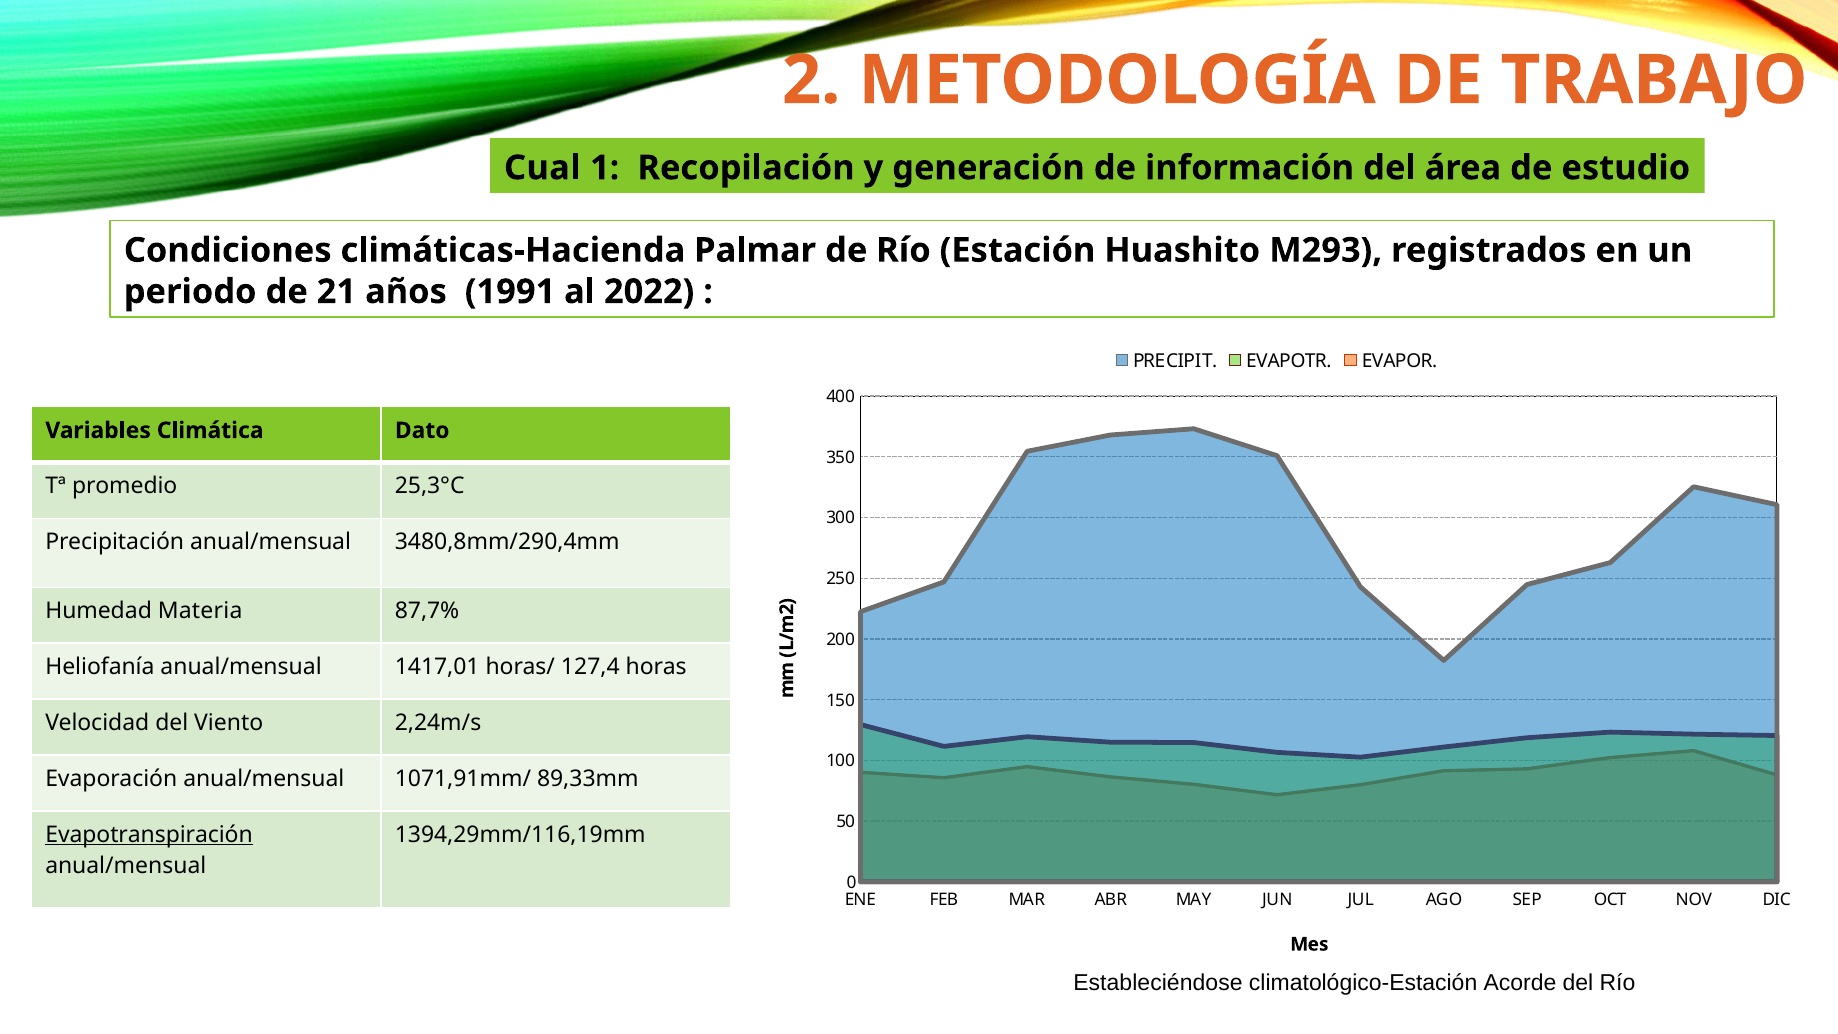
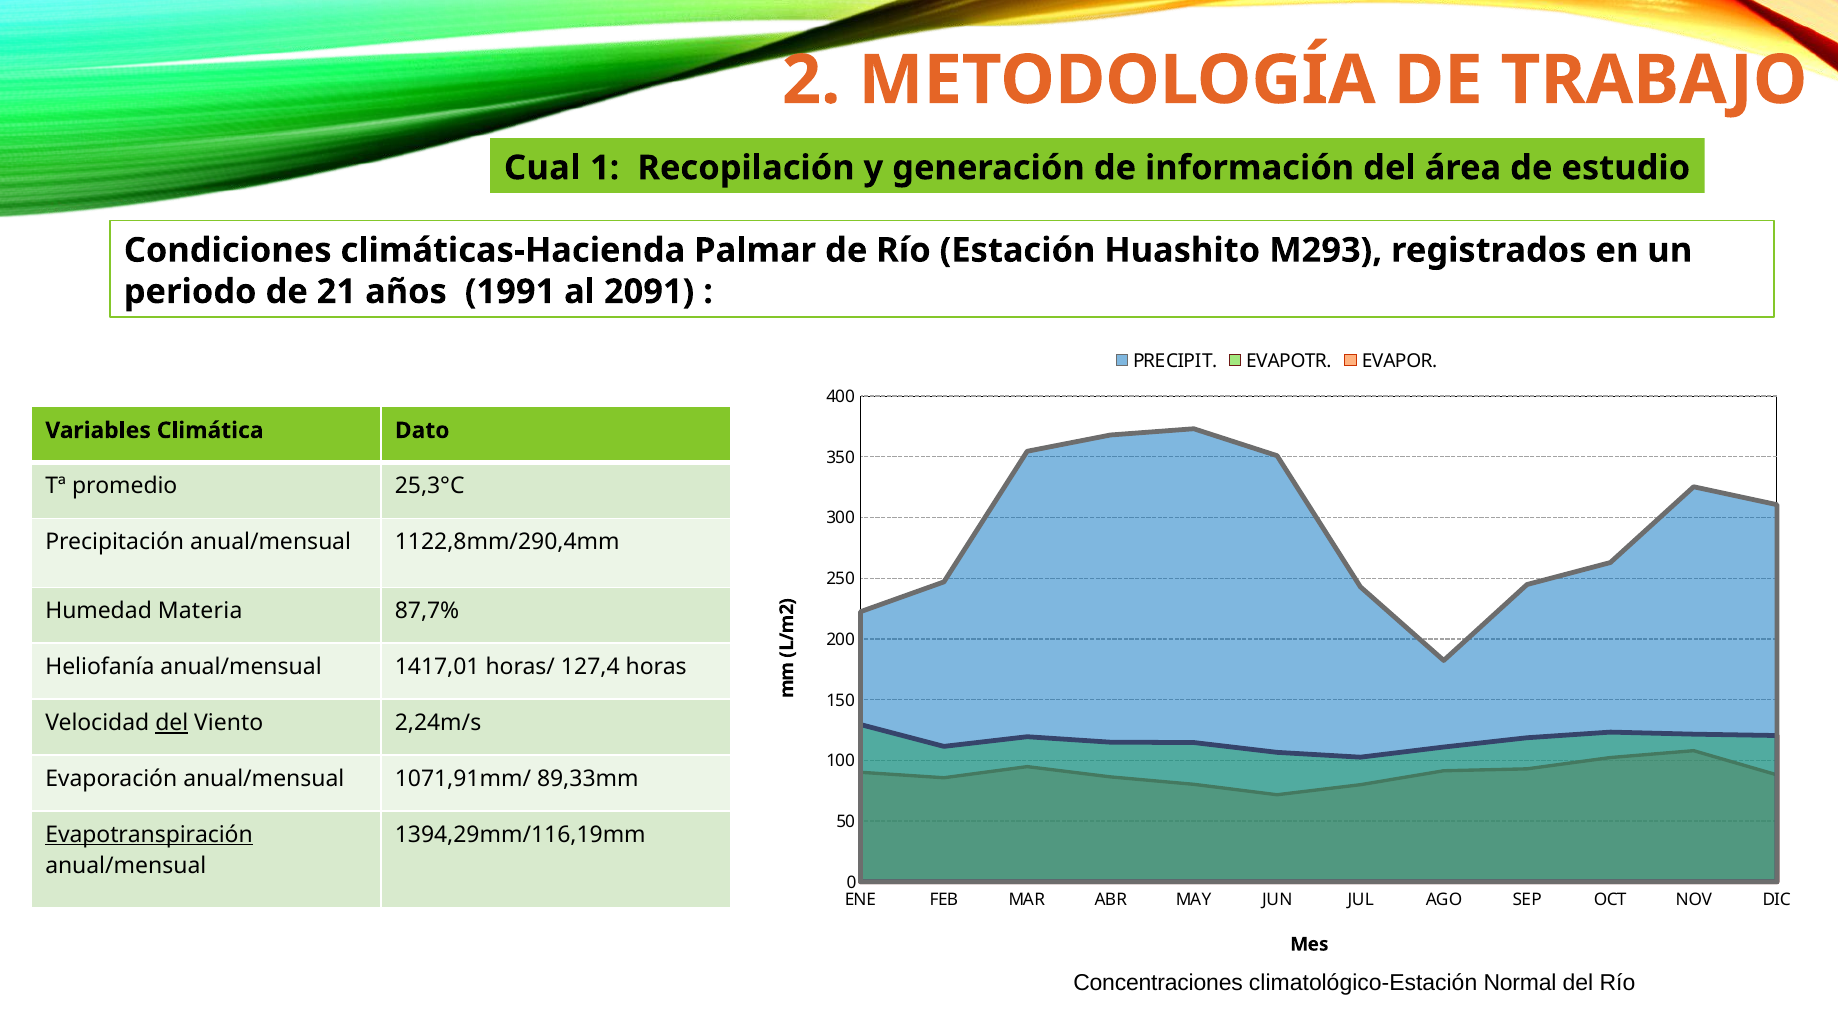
2022: 2022 -> 2091 (649, 292)
3480,8mm/290,4mm: 3480,8mm/290,4mm -> 1122,8mm/290,4mm (507, 542)
del underline: none -> present (172, 723)
Estableciéndose: Estableciéndose -> Concentraciones (1158, 983)
Acorde: Acorde -> Normal (1520, 983)
